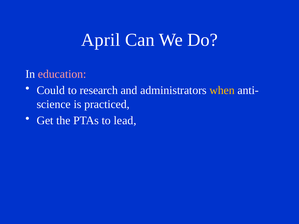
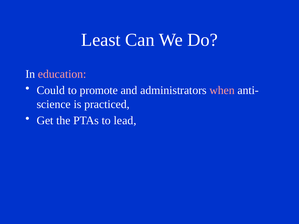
April: April -> Least (101, 40)
research: research -> promote (99, 90)
when colour: yellow -> pink (222, 90)
